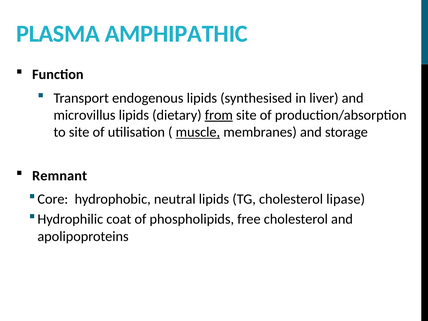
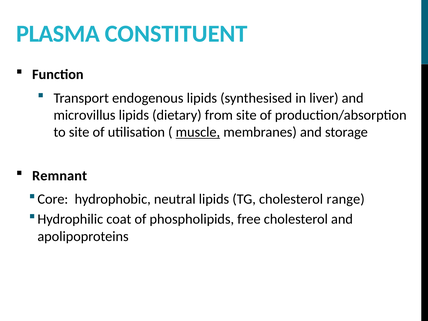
AMPHIPATHIC: AMPHIPATHIC -> CONSTITUENT (176, 34)
from underline: present -> none (219, 115)
lipase: lipase -> range (346, 199)
